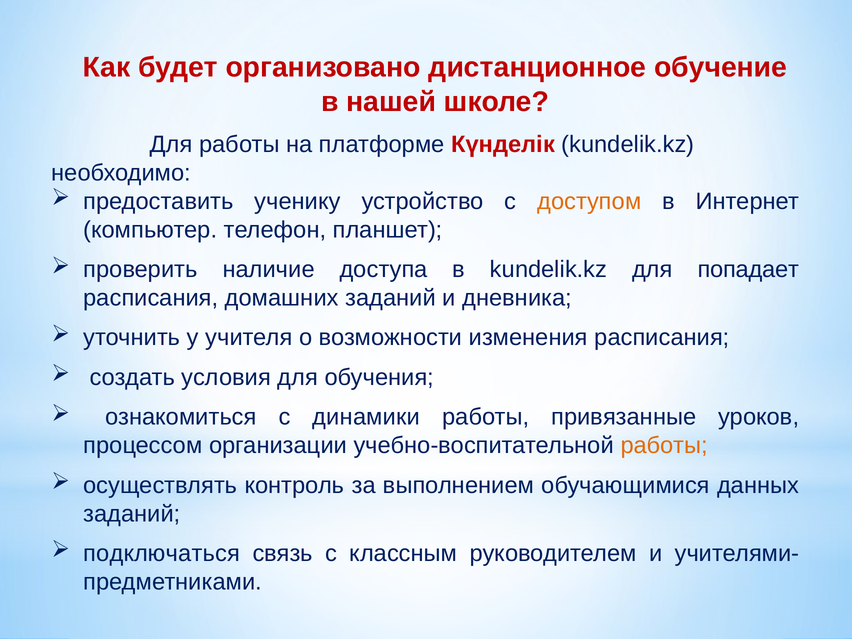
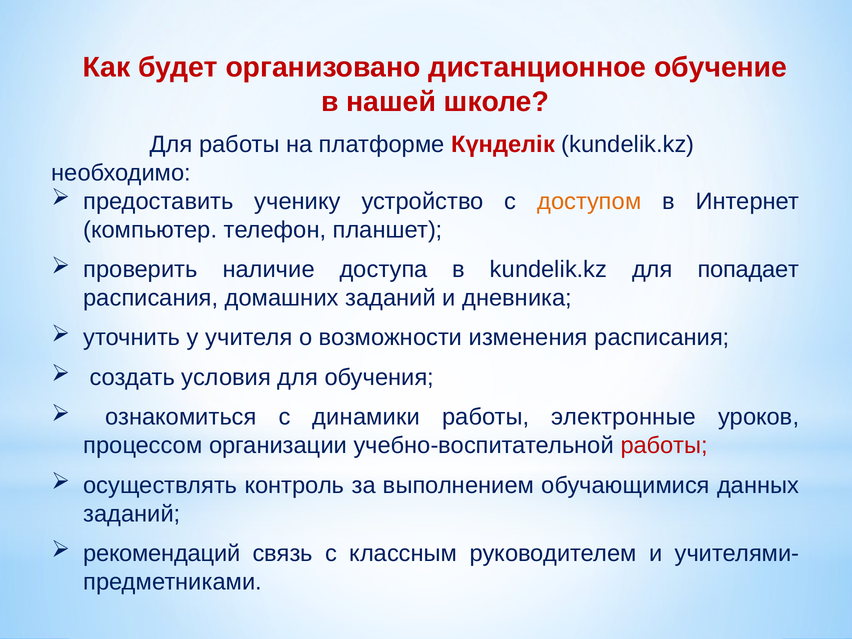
привязанные: привязанные -> электронные (624, 417)
работы colour: orange -> red (664, 446)
подключаться: подключаться -> рекомендаций (162, 553)
